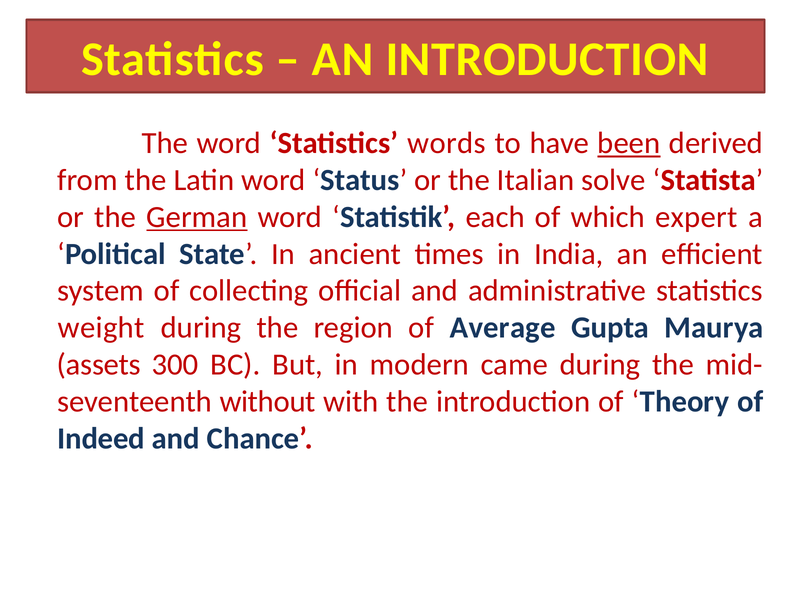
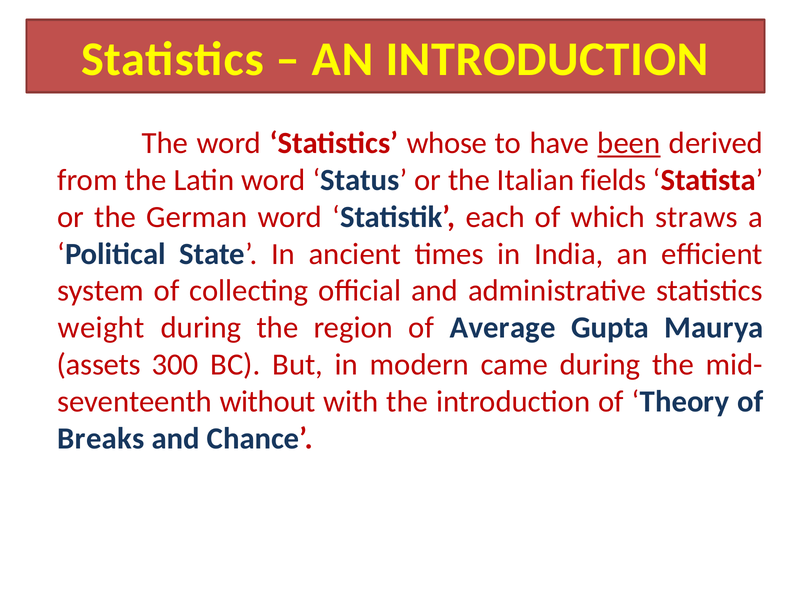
words: words -> whose (447, 143)
solve: solve -> fields (614, 180)
German underline: present -> none (197, 217)
expert: expert -> straws (696, 217)
Indeed: Indeed -> Breaks (101, 439)
